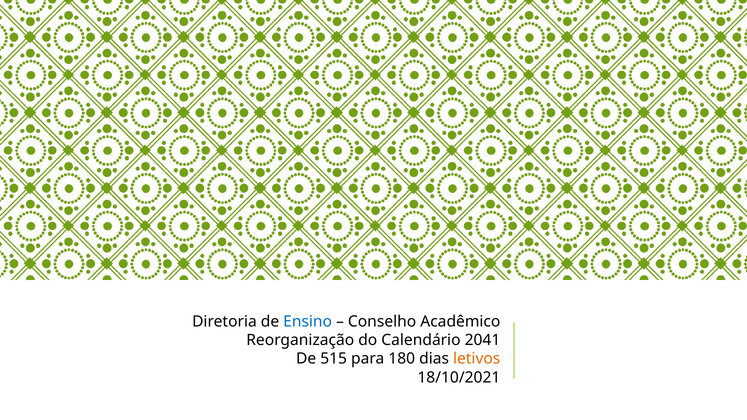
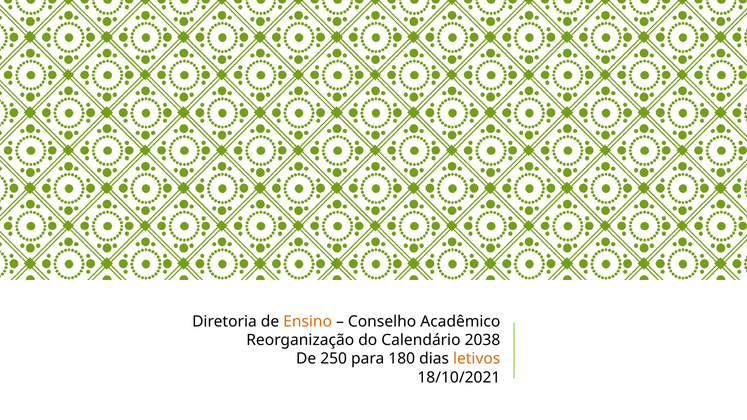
Ensino colour: blue -> orange (308, 322)
2041: 2041 -> 2038 (482, 340)
515: 515 -> 250 (334, 359)
